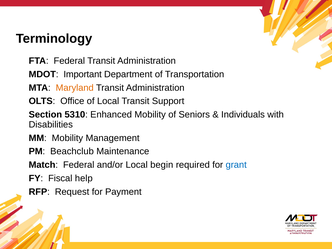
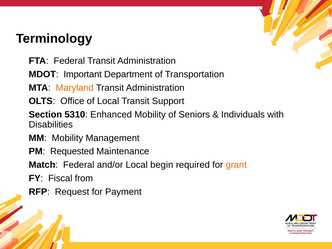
Beachclub: Beachclub -> Requested (72, 151)
grant colour: blue -> orange (236, 165)
help: help -> from (84, 178)
